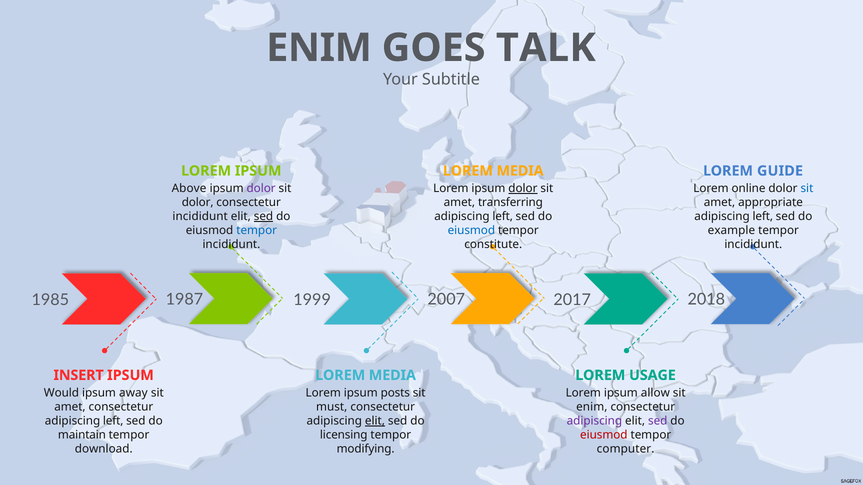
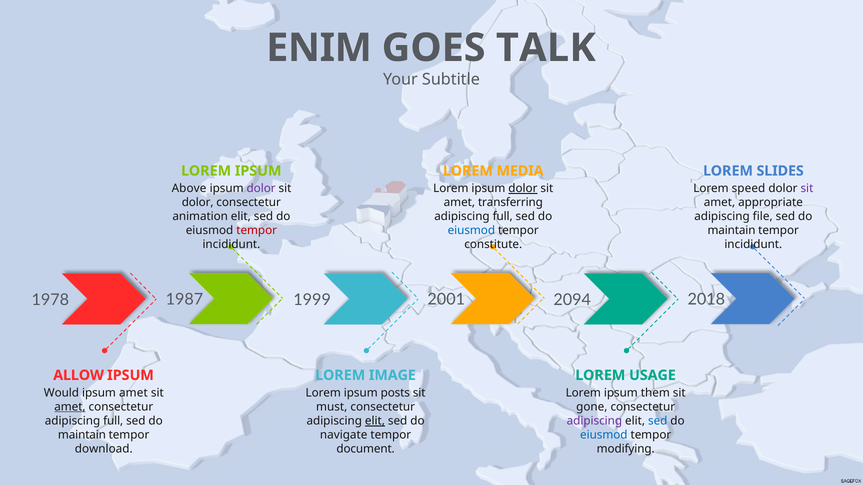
GUIDE: GUIDE -> SLIDES (780, 171)
online: online -> speed (748, 189)
sit colour: blue -> purple (807, 189)
incididunt: incididunt -> animation (200, 217)
sed underline: present -> none (263, 217)
left: left -> full (503, 217)
left: left -> file (763, 217)
tempor colour: blue -> red (257, 231)
example: example -> maintain (732, 231)
1985: 1985 -> 1978 (50, 300)
2007: 2007 -> 2001 (446, 300)
2017: 2017 -> 2094 (572, 300)
INSERT: INSERT -> ALLOW (79, 376)
MEDIA: MEDIA -> IMAGE (392, 376)
ipsum away: away -> amet (133, 393)
allow: allow -> them (655, 393)
amet underline: none -> present (70, 407)
enim: enim -> gone (592, 407)
left: left -> full (113, 421)
sed colour: purple -> blue (658, 421)
licensing: licensing -> navigate (344, 435)
eiusmod colour: red -> blue (604, 435)
modifying: modifying -> document (366, 449)
computer: computer -> modifying (626, 449)
